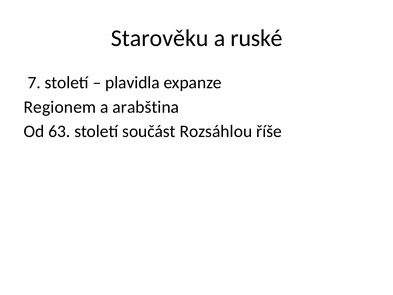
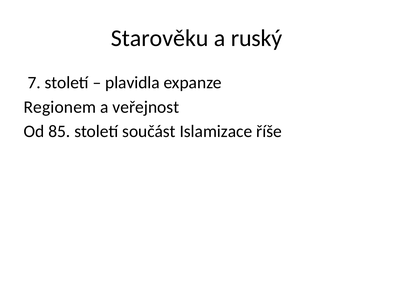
ruské: ruské -> ruský (257, 38)
arabština: arabština -> veřejnost (146, 107)
63: 63 -> 85 (59, 131)
Rozsáhlou: Rozsáhlou -> Islamizace (216, 131)
